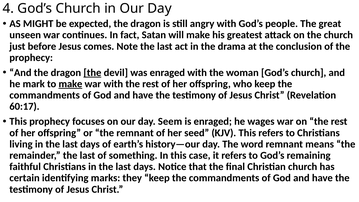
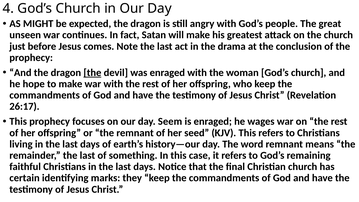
mark: mark -> hope (34, 84)
make underline: present -> none (70, 84)
60:17: 60:17 -> 26:17 (24, 106)
